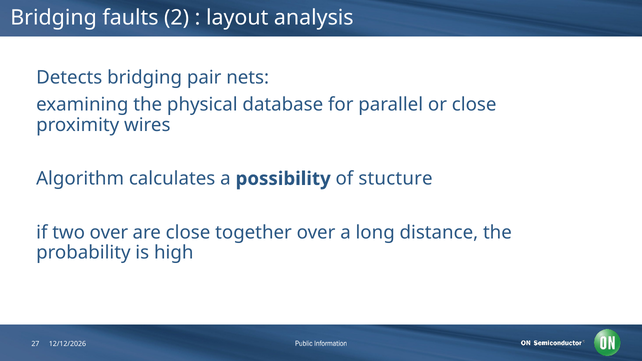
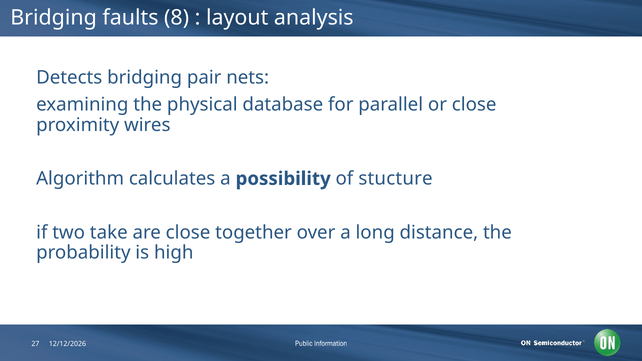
2: 2 -> 8 (177, 18)
two over: over -> take (109, 233)
